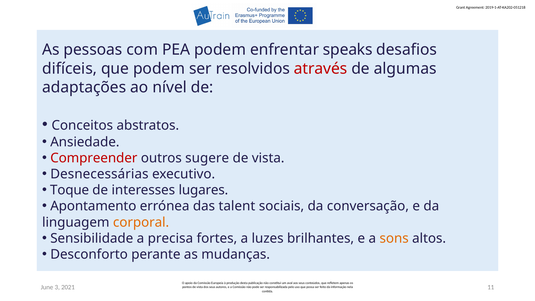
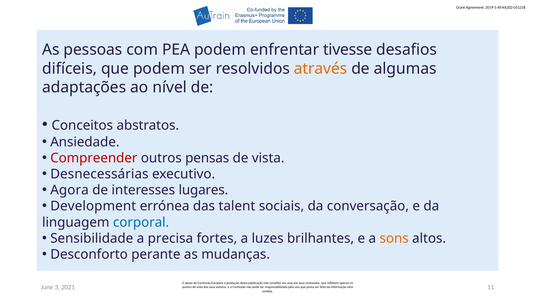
speaks: speaks -> tivesse (348, 50)
através colour: red -> orange (321, 69)
sugere: sugere -> pensas (207, 158)
Toque: Toque -> Agora (69, 190)
Apontamento: Apontamento -> Development (93, 206)
corporal colour: orange -> blue (141, 222)
